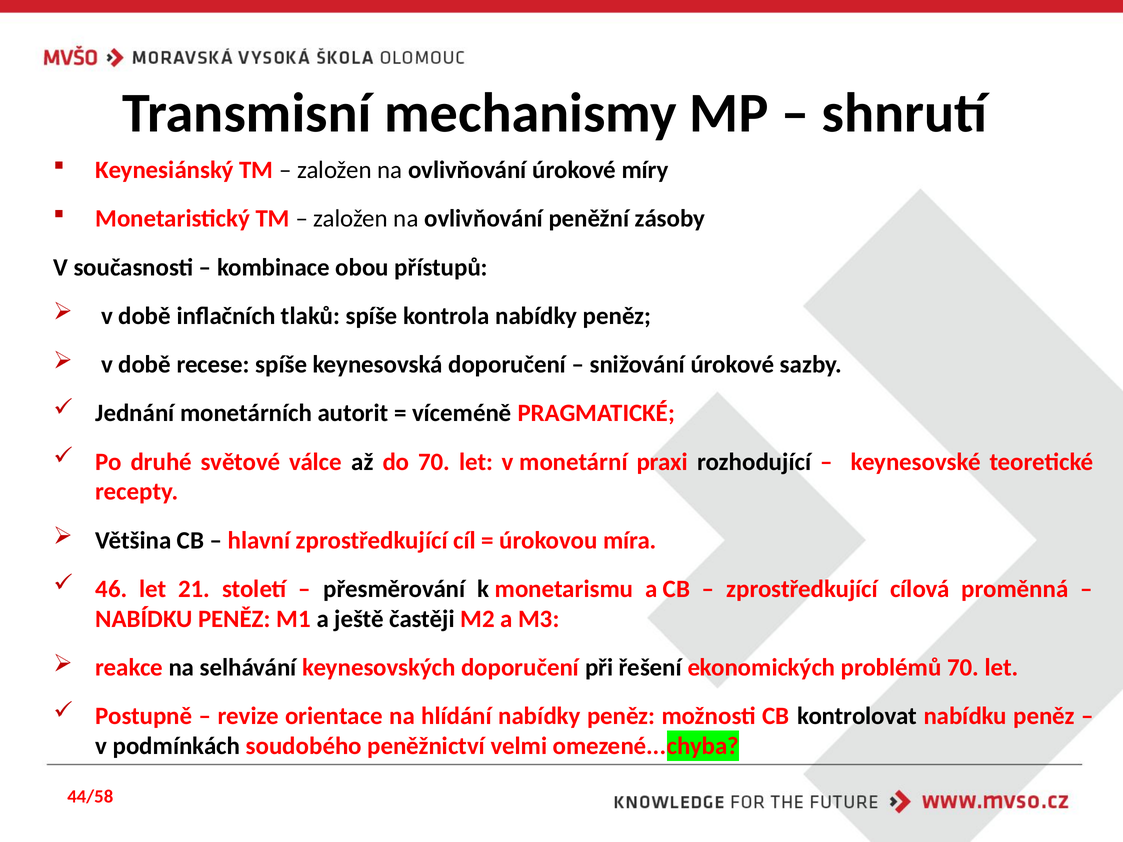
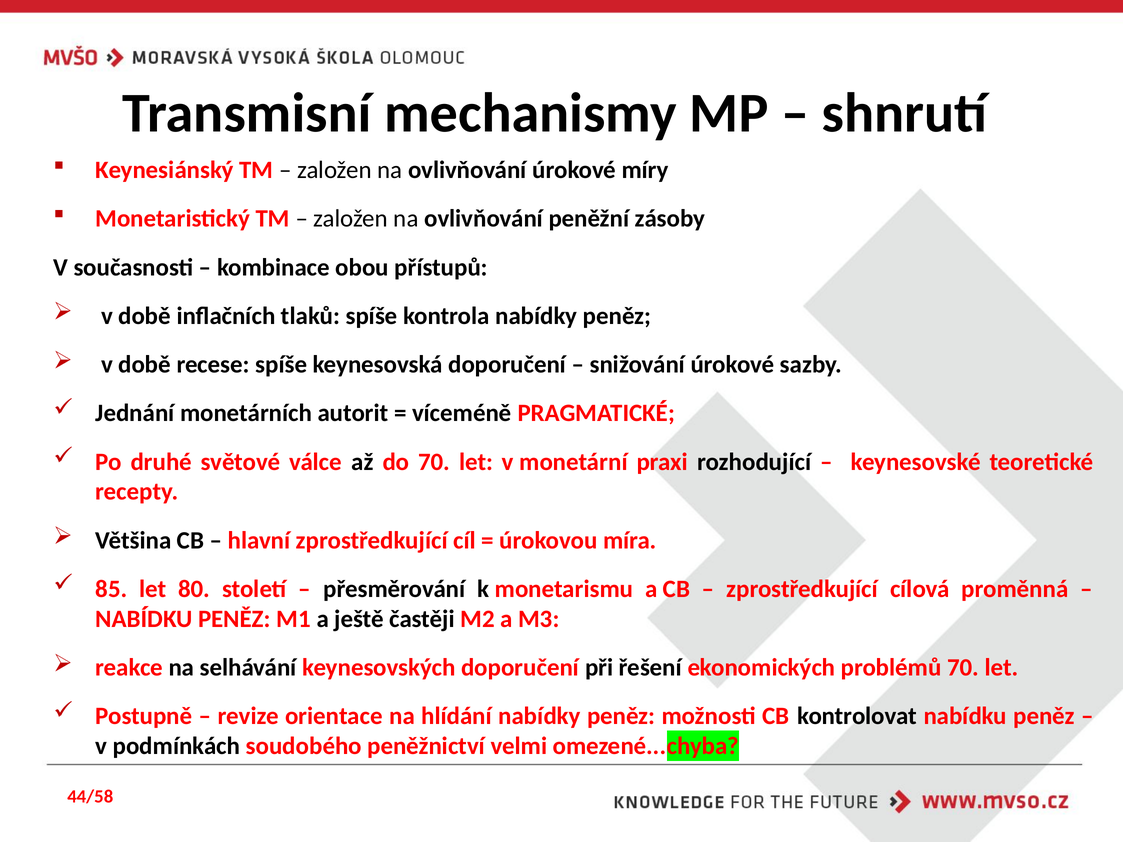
46: 46 -> 85 (111, 589)
21: 21 -> 80 (194, 589)
